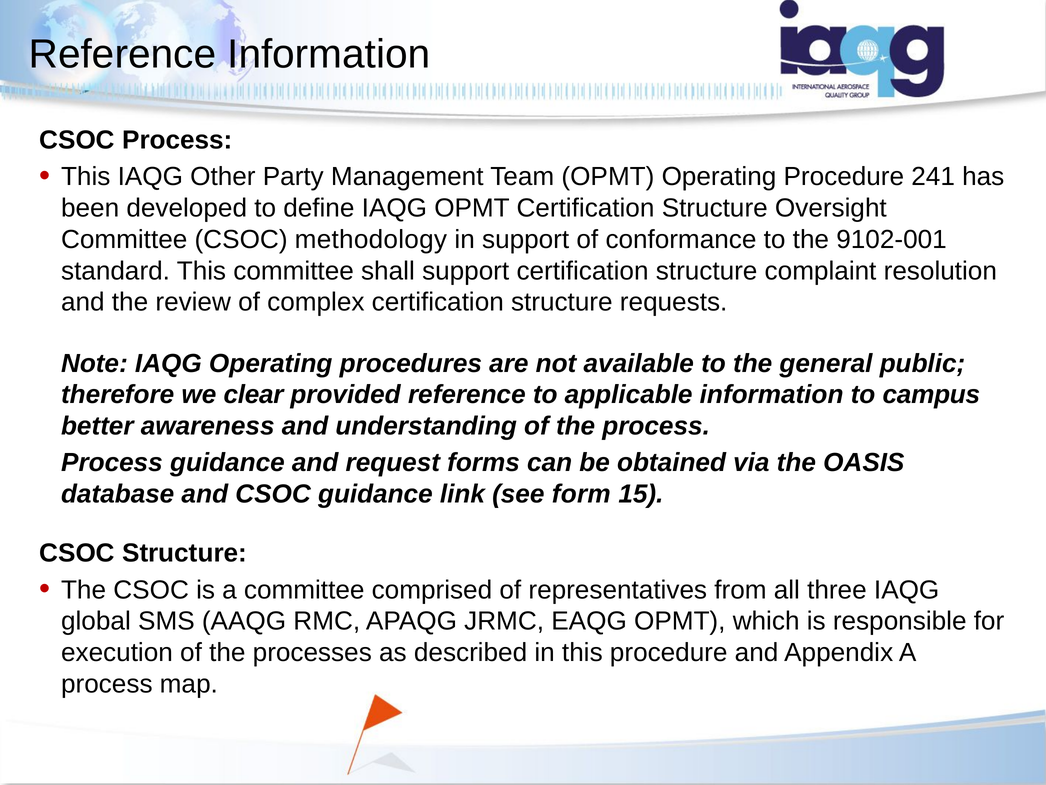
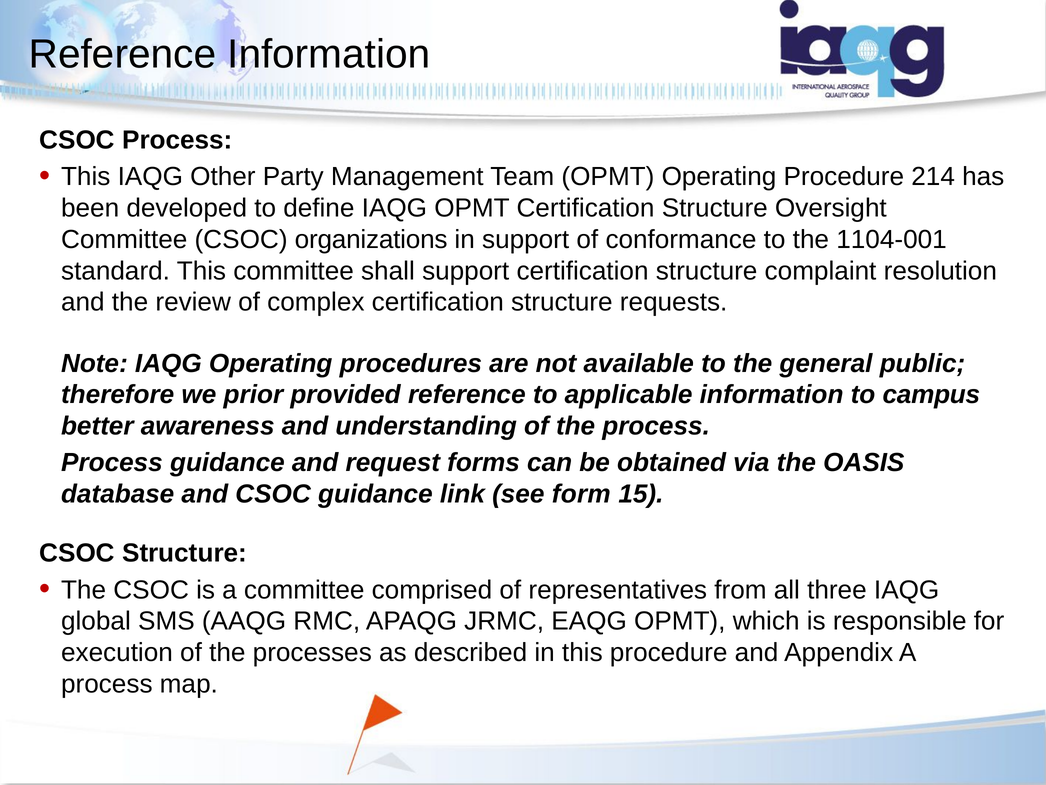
241: 241 -> 214 (933, 177)
methodology: methodology -> organizations (371, 239)
9102-001: 9102-001 -> 1104-001 (892, 239)
clear: clear -> prior (253, 395)
